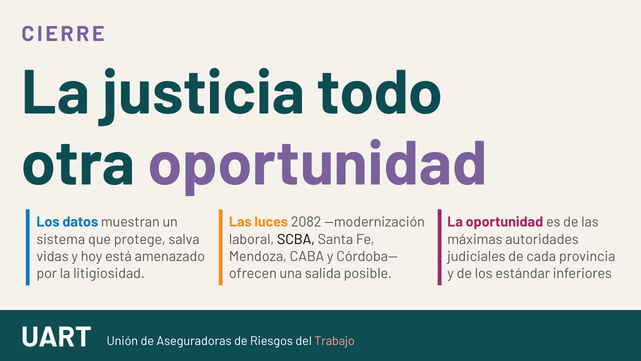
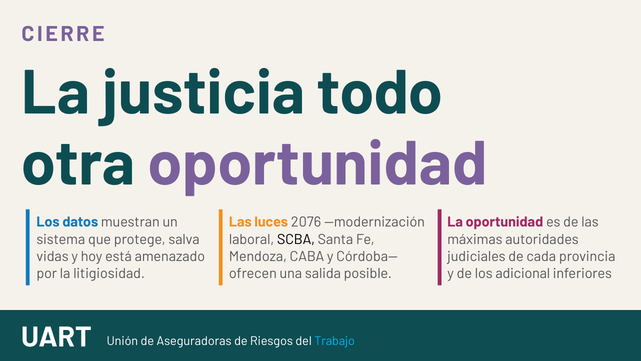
2082: 2082 -> 2076 (306, 222)
estándar: estándar -> adicional (523, 273)
Trabajo colour: pink -> light blue (335, 341)
